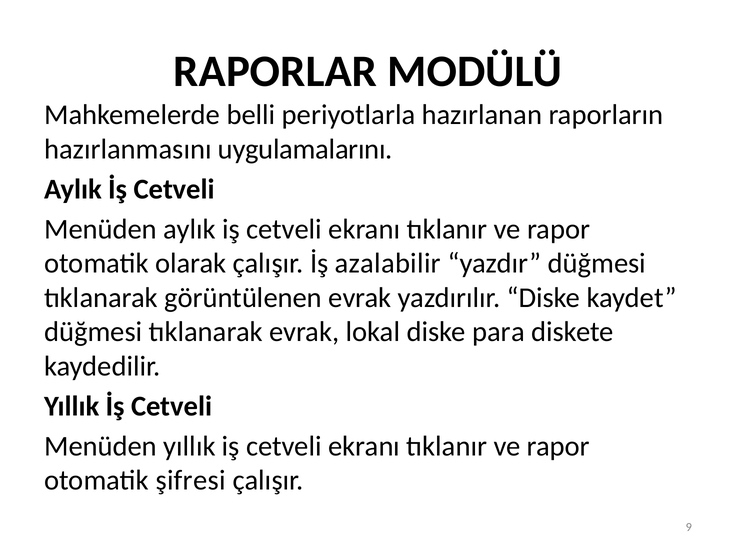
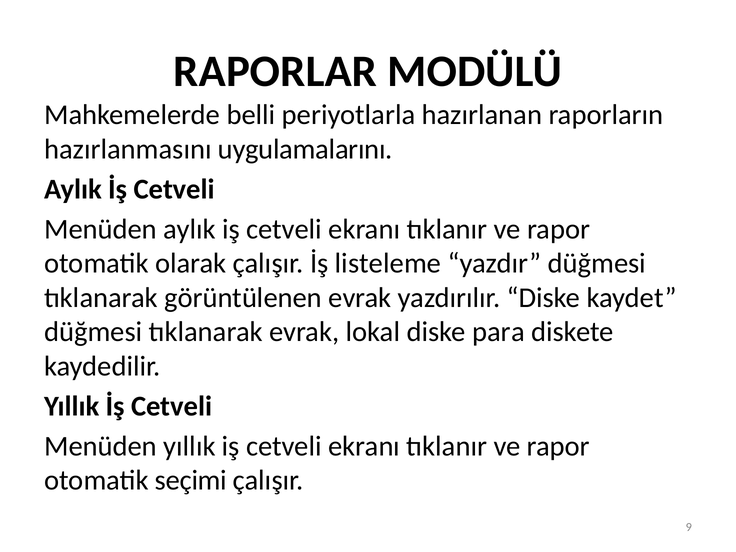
azalabilir: azalabilir -> listeleme (388, 263)
şifresi: şifresi -> seçimi (191, 481)
